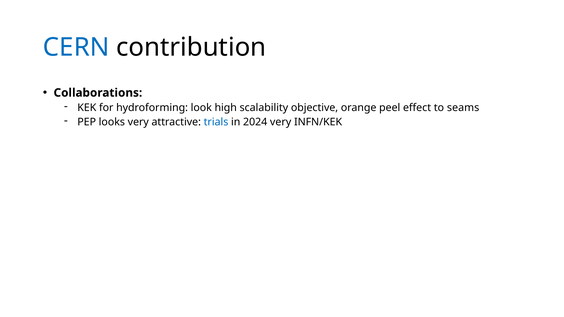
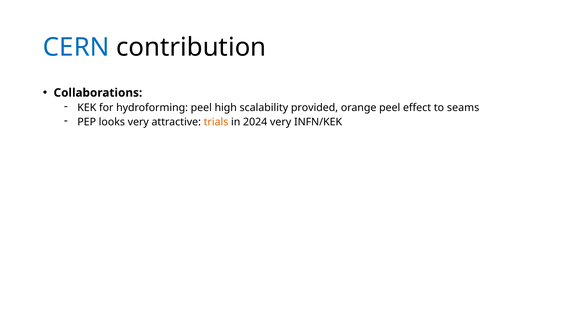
hydroforming look: look -> peel (201, 108)
objective: objective -> provided (315, 108)
trials colour: blue -> orange (216, 122)
